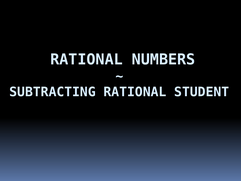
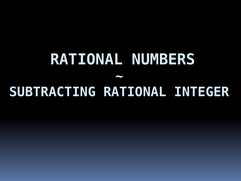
STUDENT: STUDENT -> INTEGER (202, 92)
